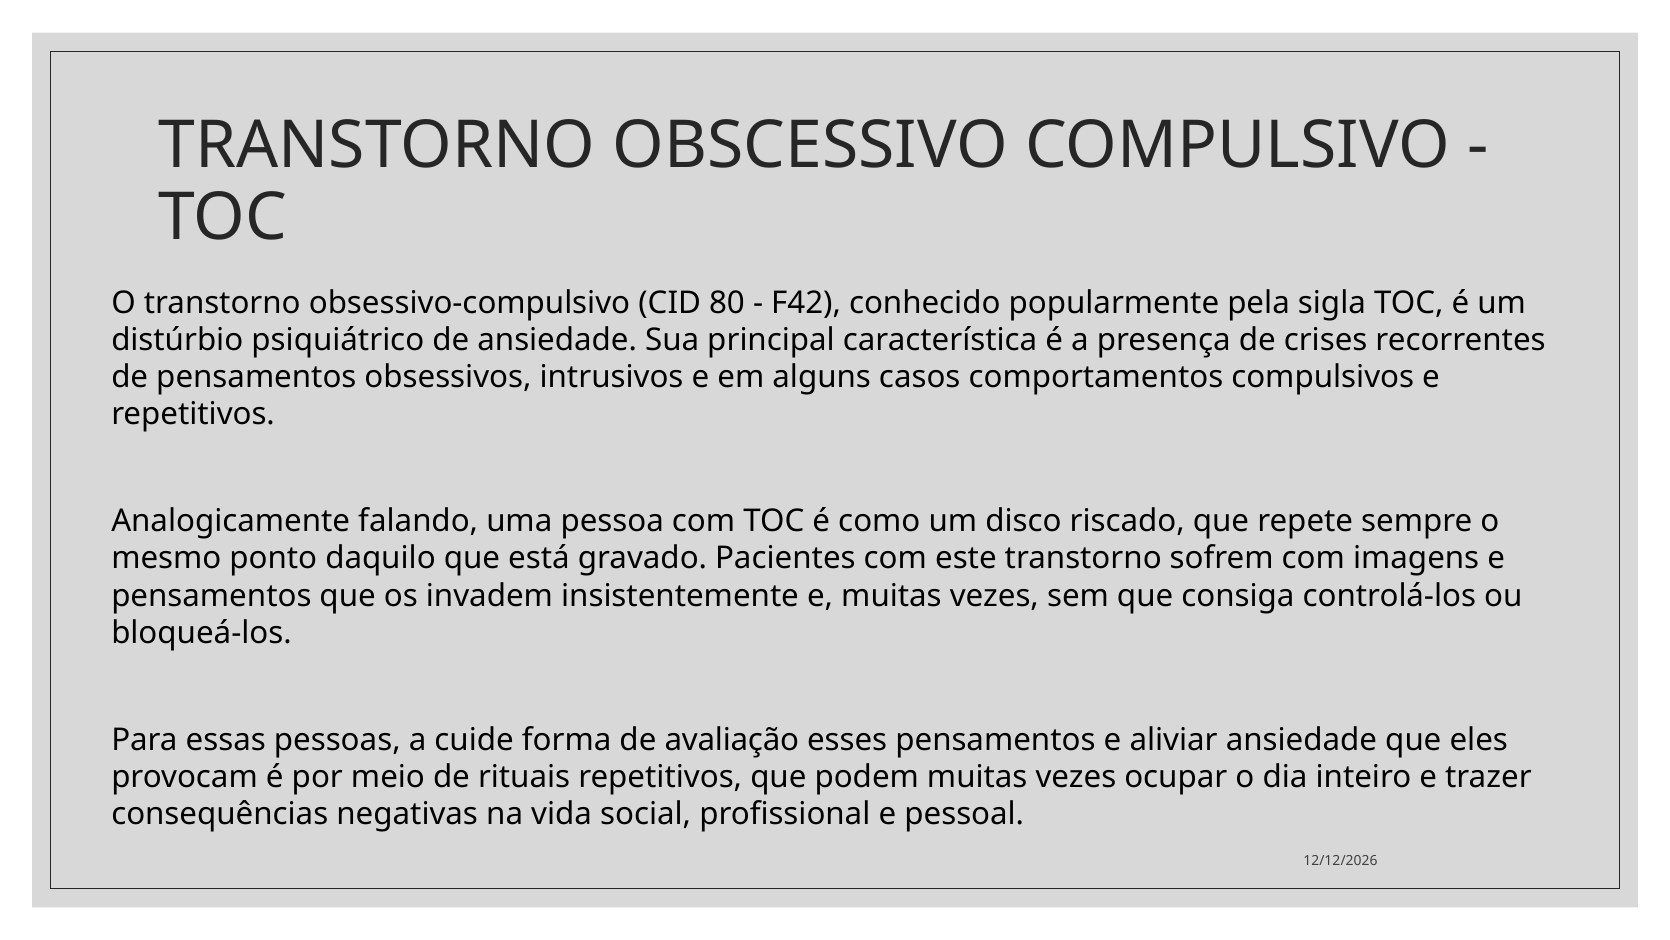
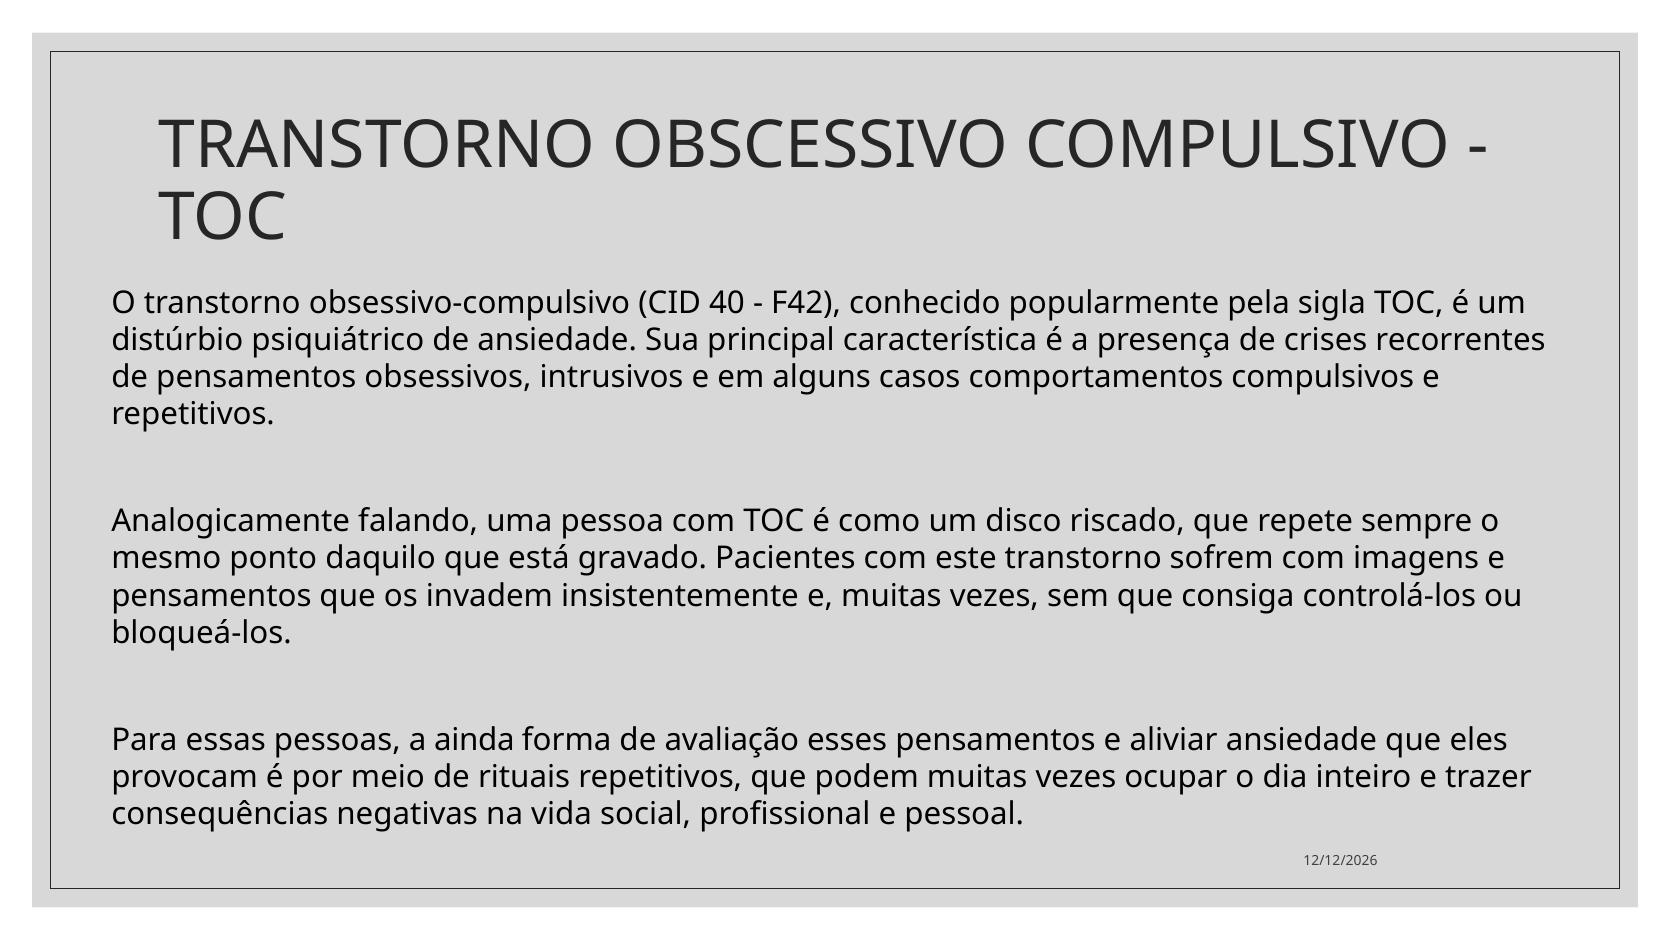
80: 80 -> 40 (727, 303)
cuide: cuide -> ainda (474, 739)
